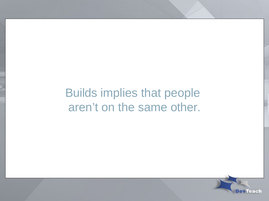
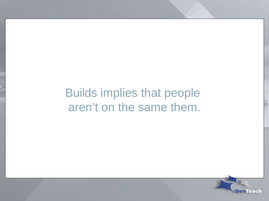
other: other -> them (186, 108)
